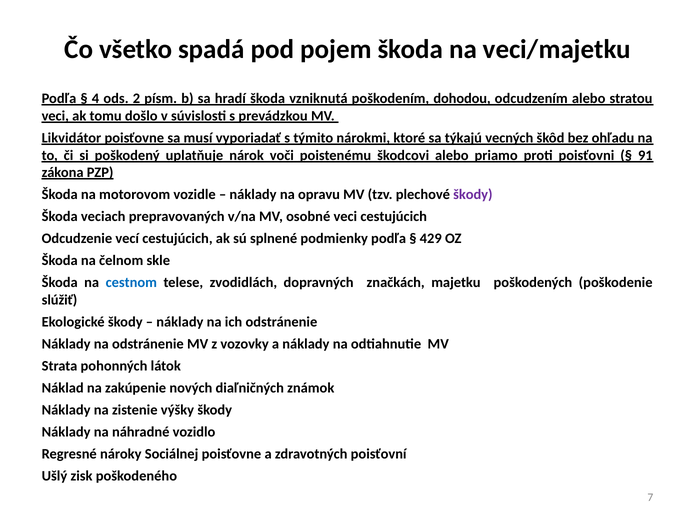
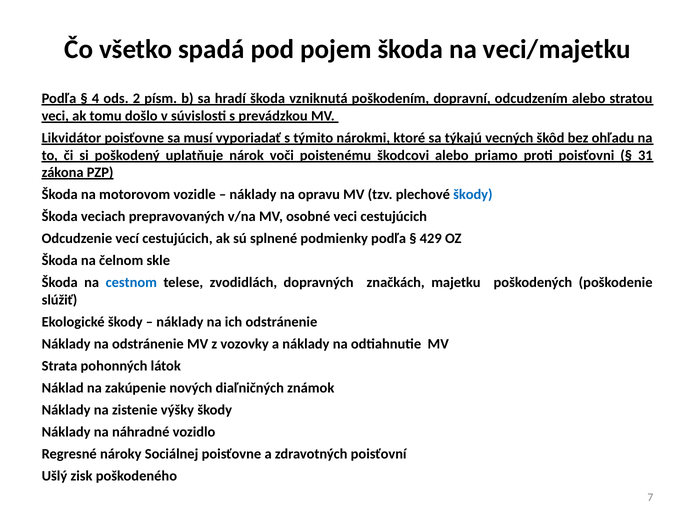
dohodou: dohodou -> dopravní (462, 99)
91: 91 -> 31 (645, 155)
škody colour: purple -> blue (473, 195)
